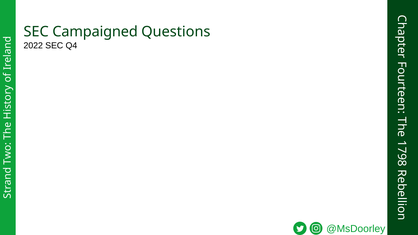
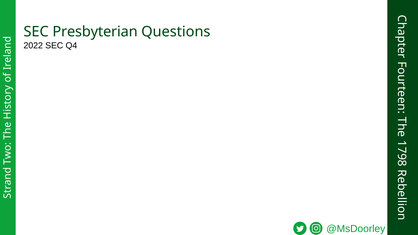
Campaigned: Campaigned -> Presbyterian (95, 32)
